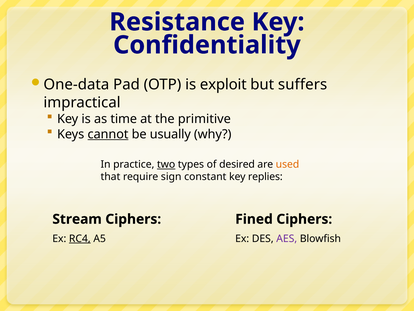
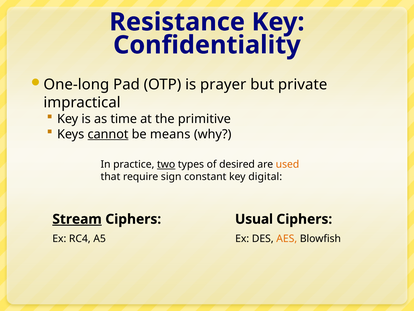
One-data: One-data -> One-long (76, 85)
exploit: exploit -> prayer (223, 85)
suffers: suffers -> private (303, 85)
usually: usually -> means (170, 134)
replies: replies -> digital (265, 177)
Stream underline: none -> present (77, 219)
Fined: Fined -> Usual (254, 219)
RC4 underline: present -> none (80, 238)
AES colour: purple -> orange (287, 238)
